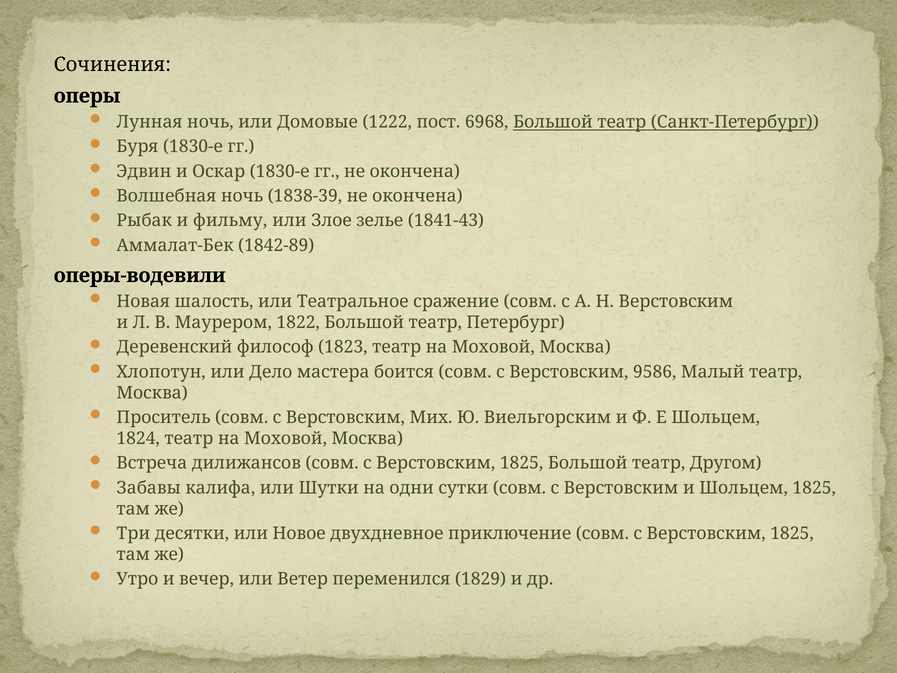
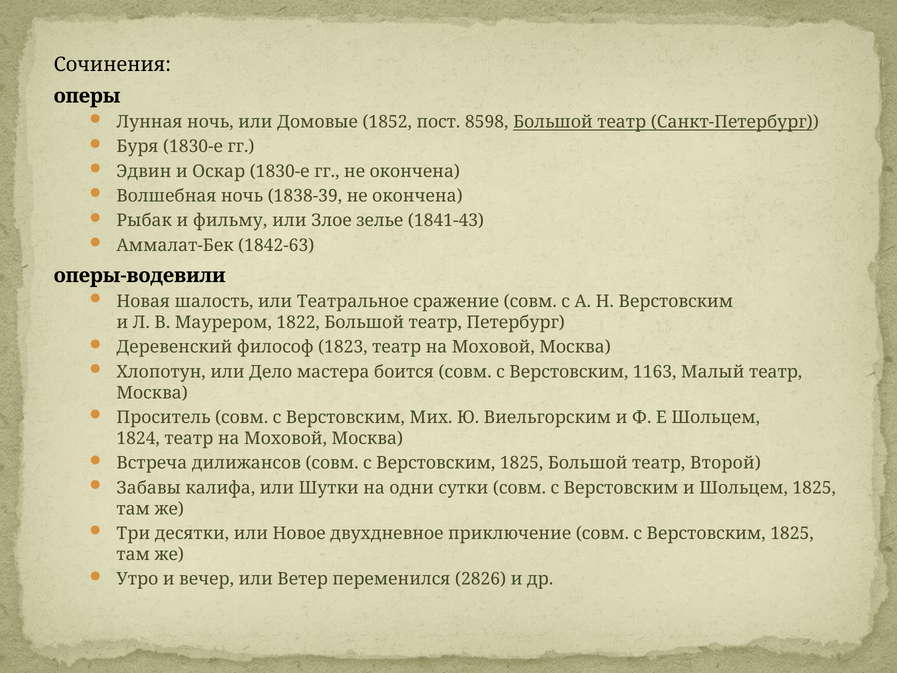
1222: 1222 -> 1852 (387, 122)
6968: 6968 -> 8598 (487, 122)
1842-89: 1842-89 -> 1842-63 (276, 245)
9586: 9586 -> 1163 (655, 372)
Другом: Другом -> Второй (726, 463)
1829: 1829 -> 2826 (481, 579)
